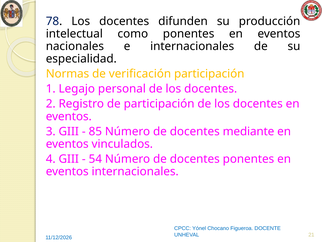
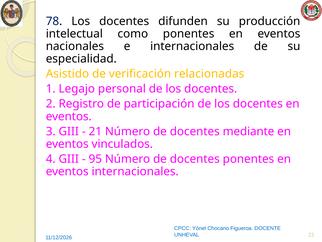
Normas: Normas -> Asistido (67, 74)
verificación participación: participación -> relacionadas (209, 74)
85: 85 -> 21 (95, 131)
54: 54 -> 95 (95, 159)
